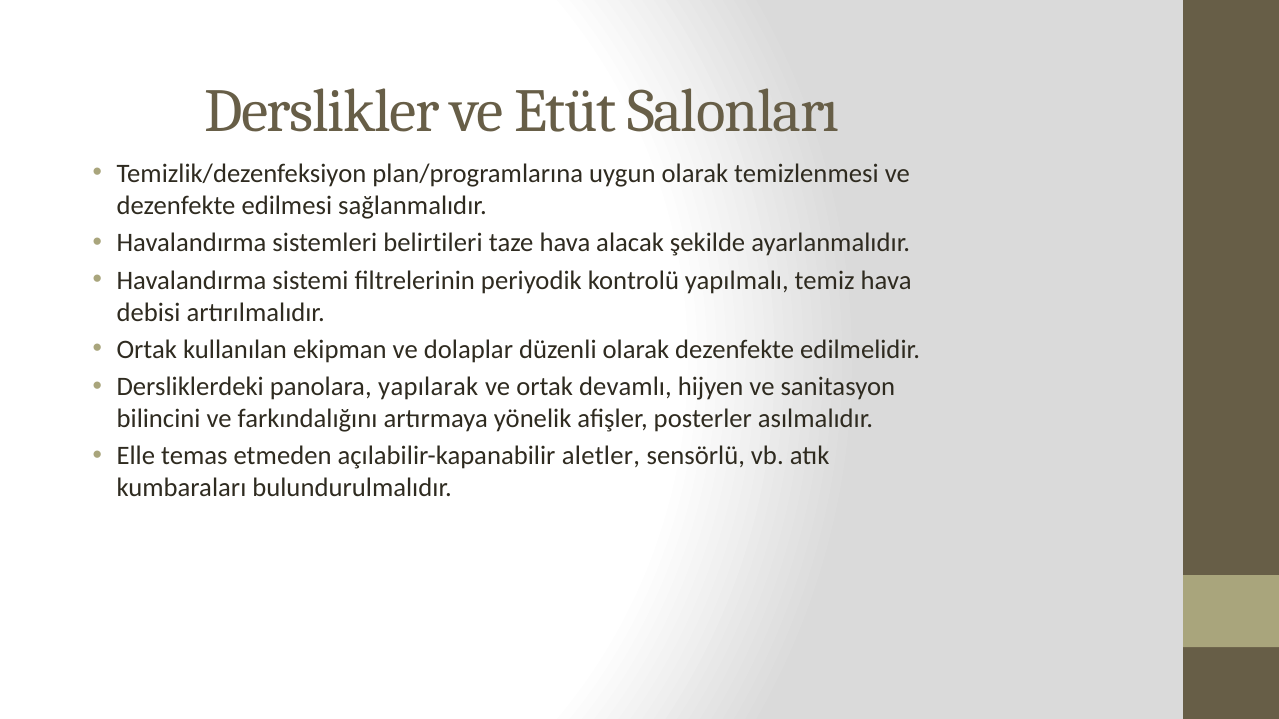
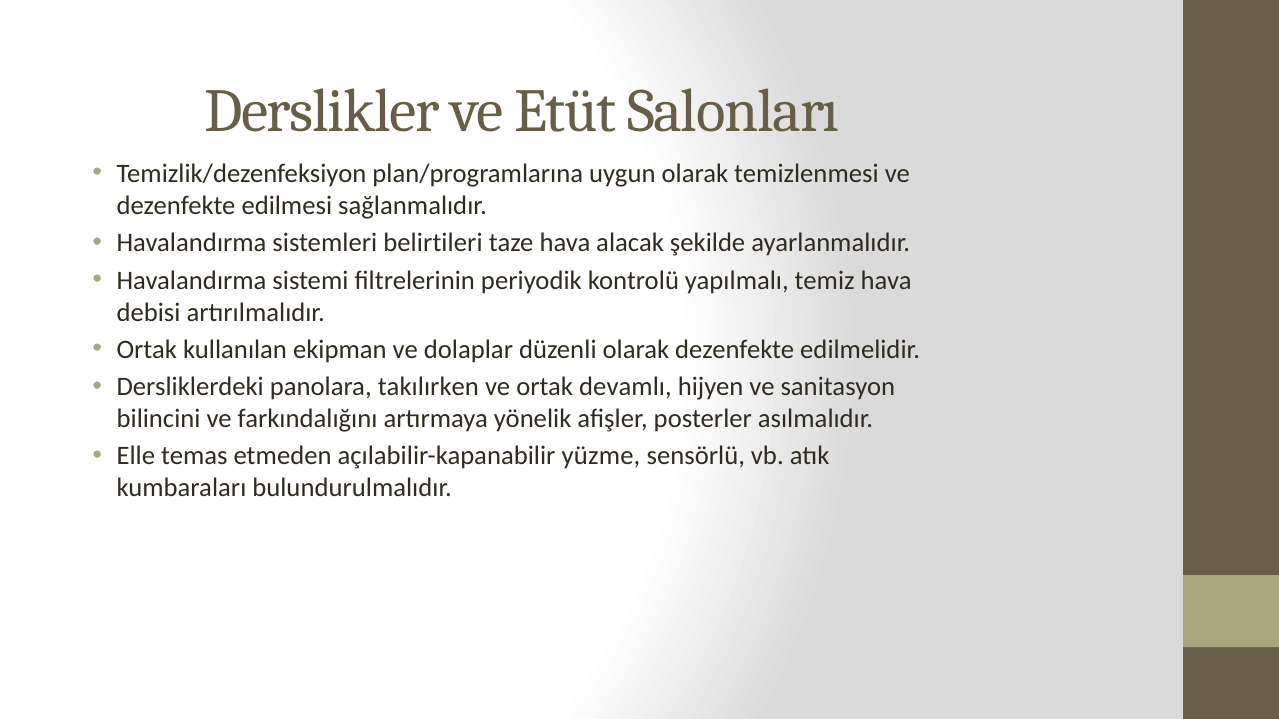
yapılarak: yapılarak -> takılırken (428, 387)
aletler: aletler -> yüzme (601, 456)
